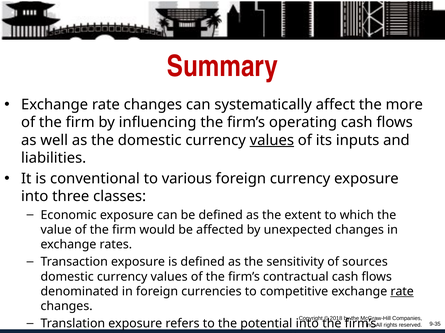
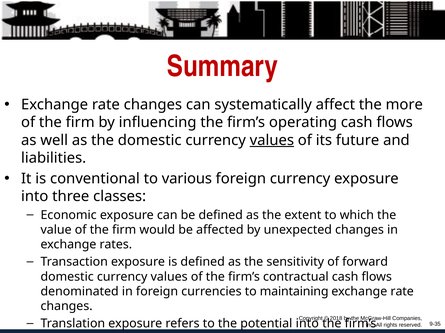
inputs: inputs -> future (358, 140)
sources: sources -> forward (365, 262)
competitive: competitive -> maintaining (294, 292)
rate underline: present -> none (402, 292)
